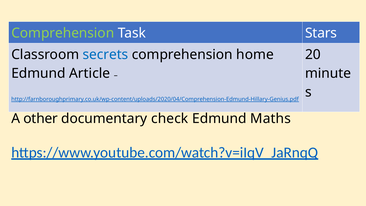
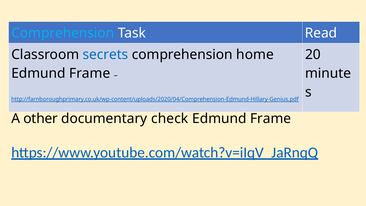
Comprehension colour: light green -> light blue (63, 33)
Stars: Stars -> Read (321, 33)
Article: Article -> Frame (90, 73)
Maths: Maths -> Frame (271, 118)
